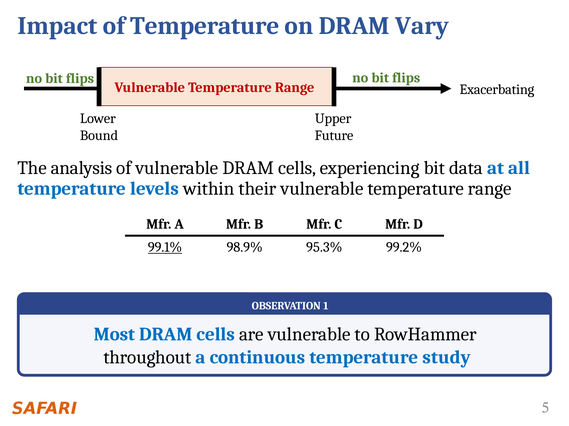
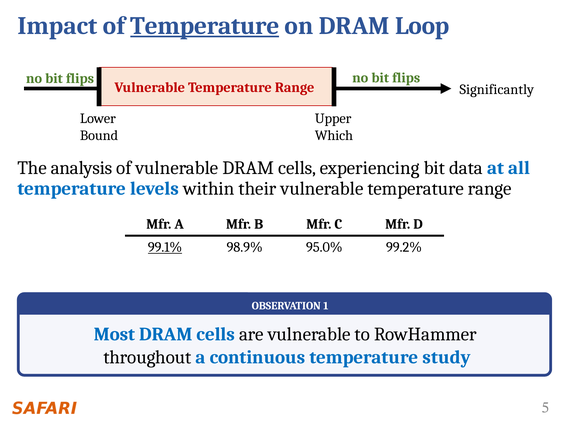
Temperature underline: none -> present (205, 26)
Vary: Vary -> Loop (422, 26)
Exacerbating: Exacerbating -> Significantly (497, 90)
Future: Future -> Which (334, 136)
95.3%: 95.3% -> 95.0% (324, 248)
